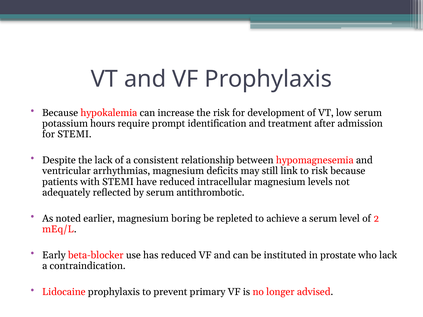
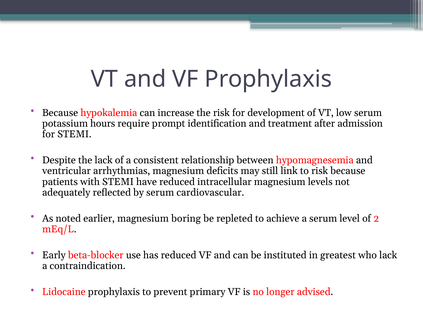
antithrombotic: antithrombotic -> cardiovascular (210, 193)
prostate: prostate -> greatest (338, 255)
